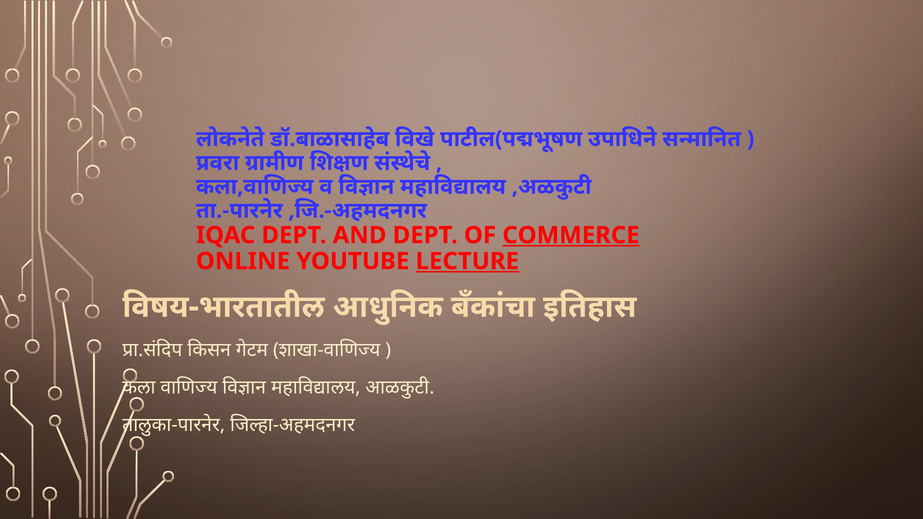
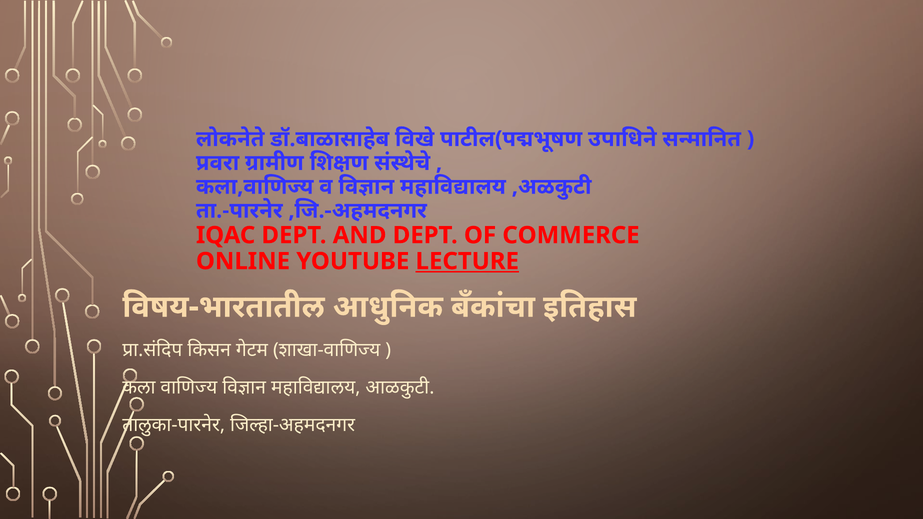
COMMERCE underline: present -> none (571, 235)
